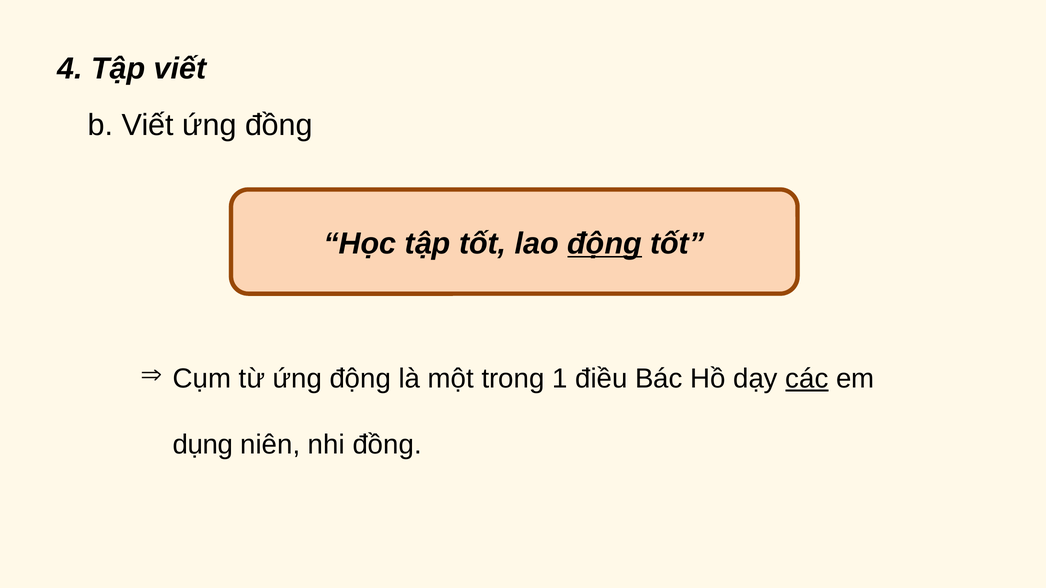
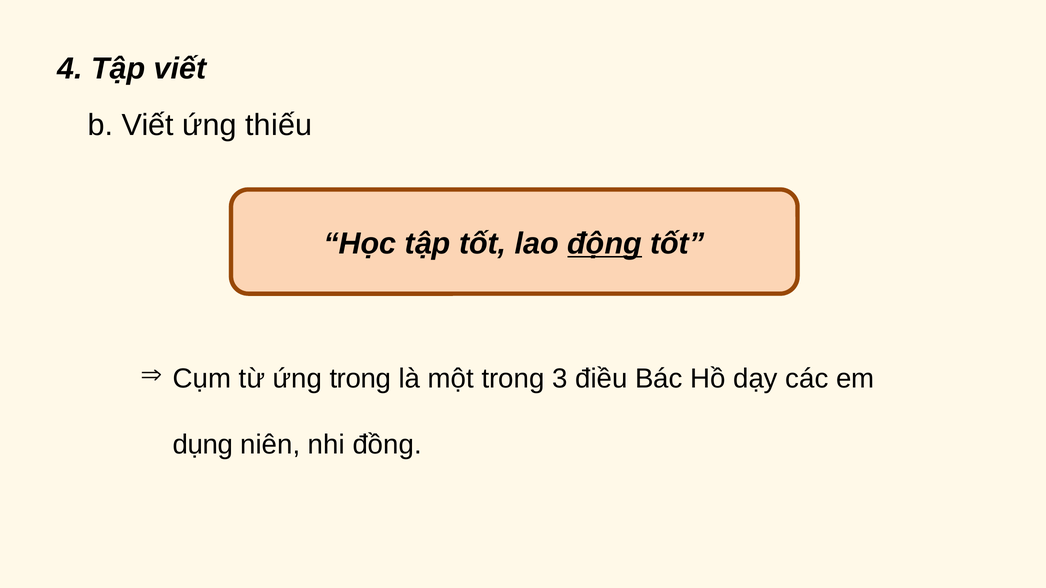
ứng đồng: đồng -> thiếu (279, 125)
ứng động: động -> trong (360, 379)
1: 1 -> 3 (560, 379)
các underline: present -> none (807, 379)
